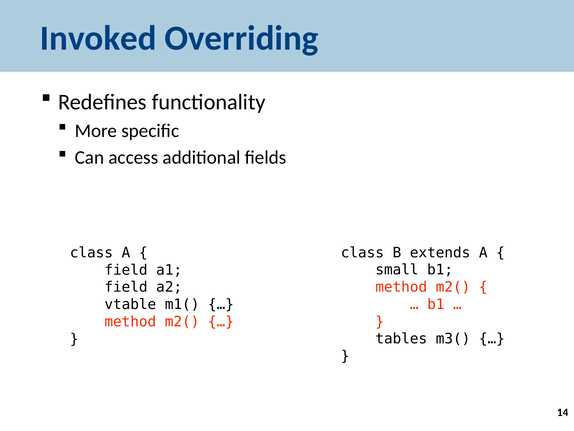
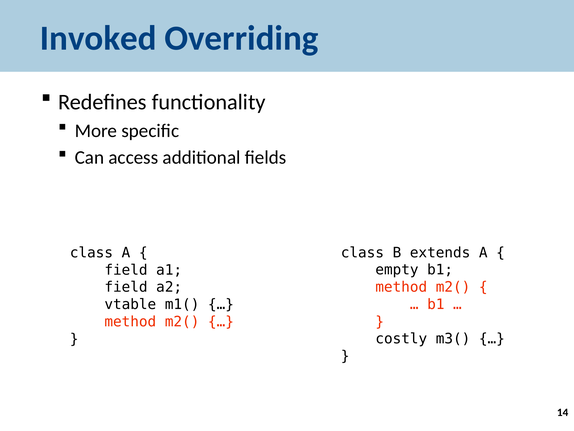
small: small -> empty (397, 270)
tables: tables -> costly (401, 338)
